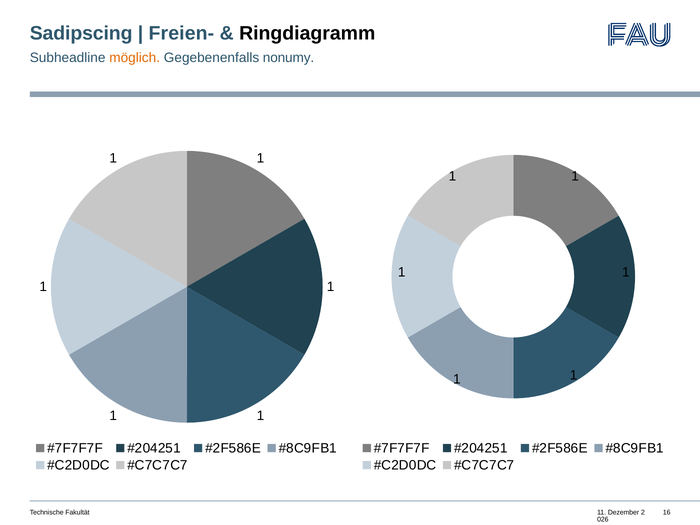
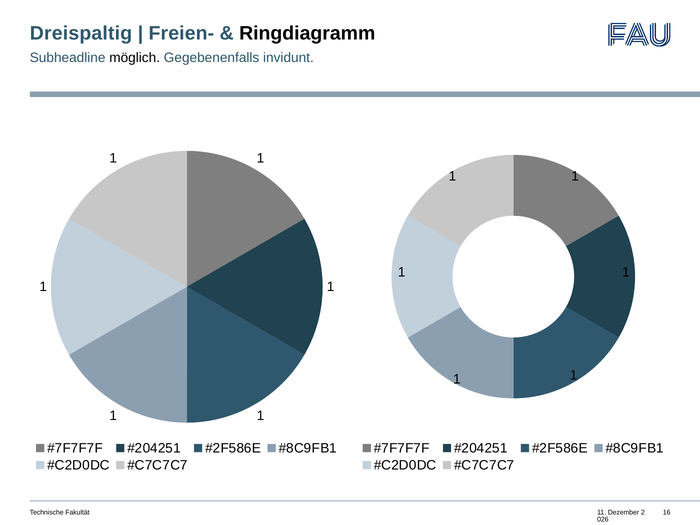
Sadipscing: Sadipscing -> Dreispaltig (81, 33)
möglich colour: orange -> black (135, 58)
nonumy: nonumy -> invidunt (288, 58)
